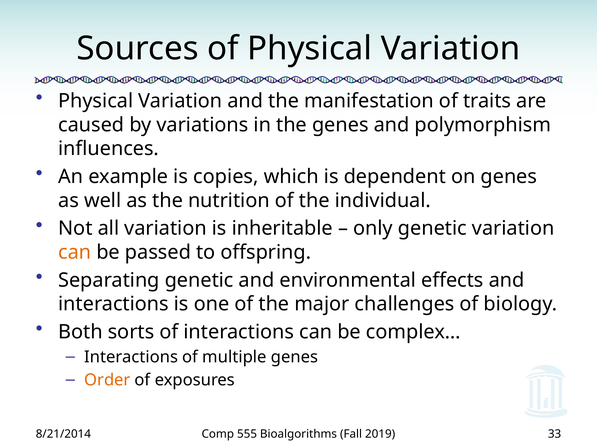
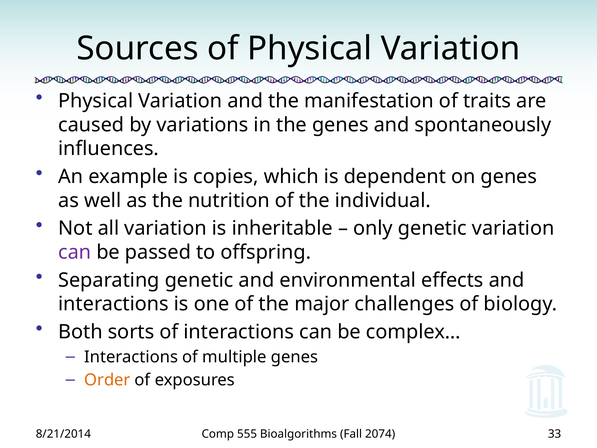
polymorphism: polymorphism -> spontaneously (483, 125)
can colour: orange -> purple (75, 252)
2019: 2019 -> 2074 (380, 434)
